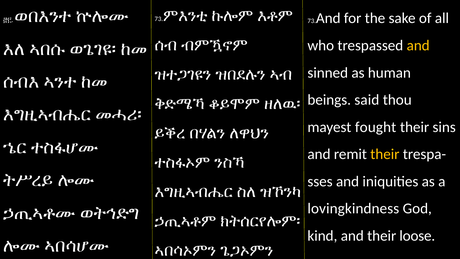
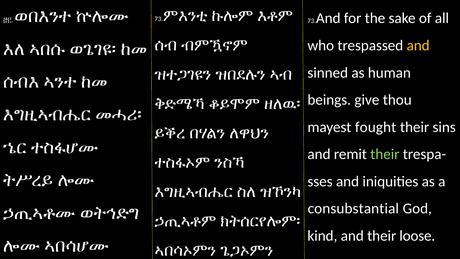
said: said -> give (367, 100)
their colour: yellow -> light green (385, 154)
lovingkindness: lovingkindness -> consubstantial (353, 208)
